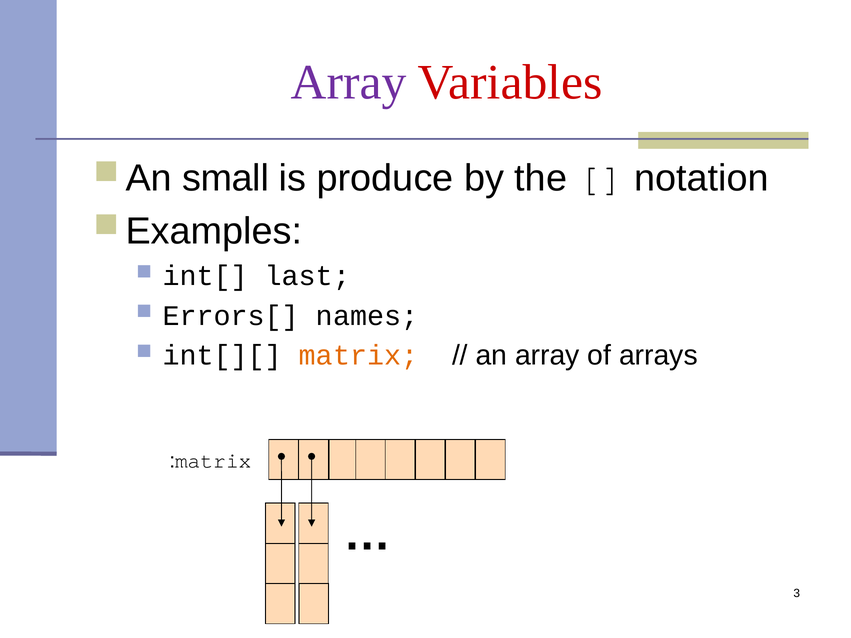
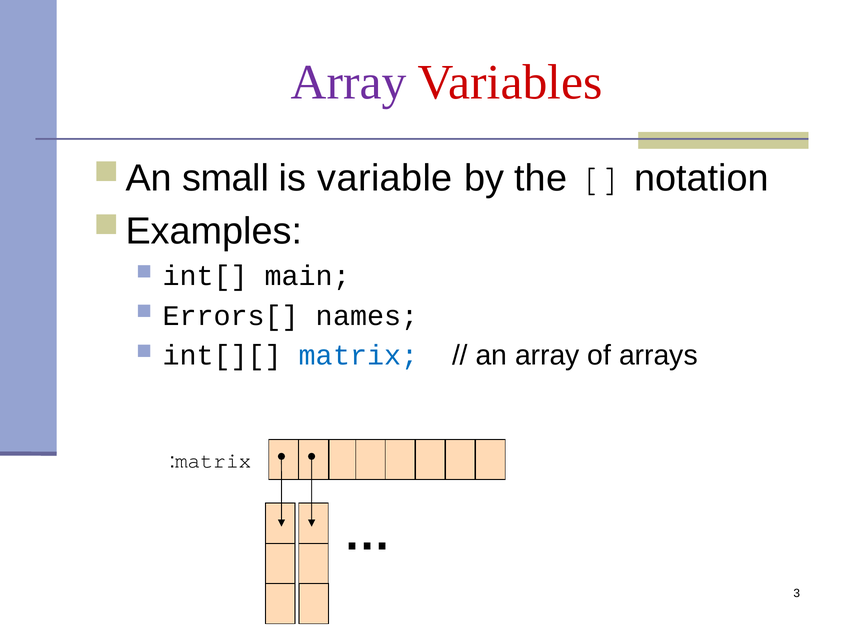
produce: produce -> variable (385, 179)
last: last -> main (307, 276)
matrix colour: orange -> blue (359, 356)
